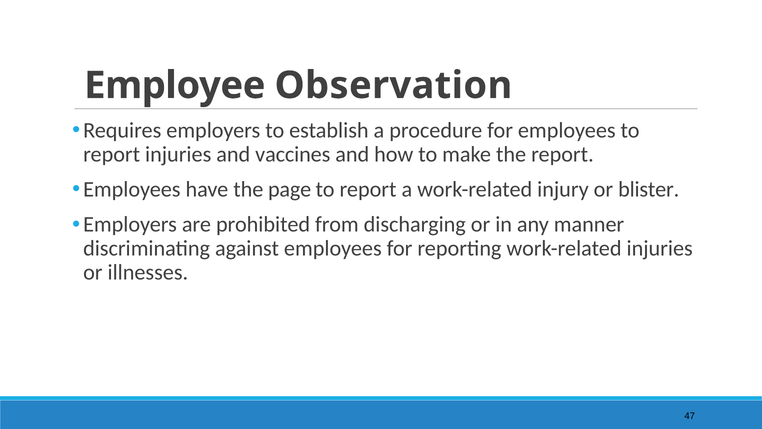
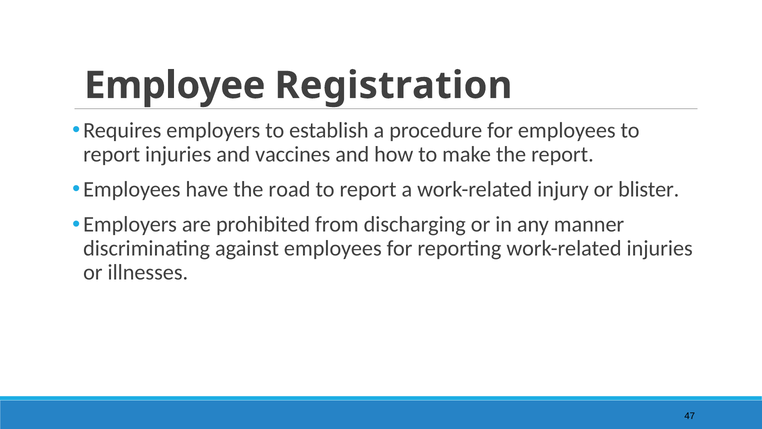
Observation: Observation -> Registration (393, 85)
page: page -> road (289, 189)
